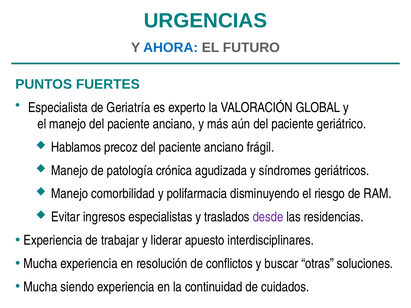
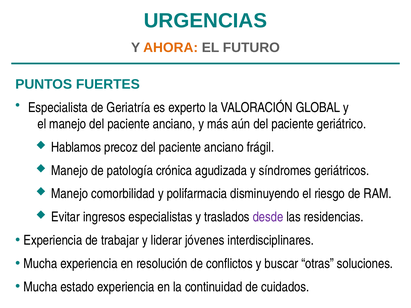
AHORA colour: blue -> orange (171, 48)
apuesto: apuesto -> jóvenes (205, 241)
siendo: siendo -> estado (77, 287)
